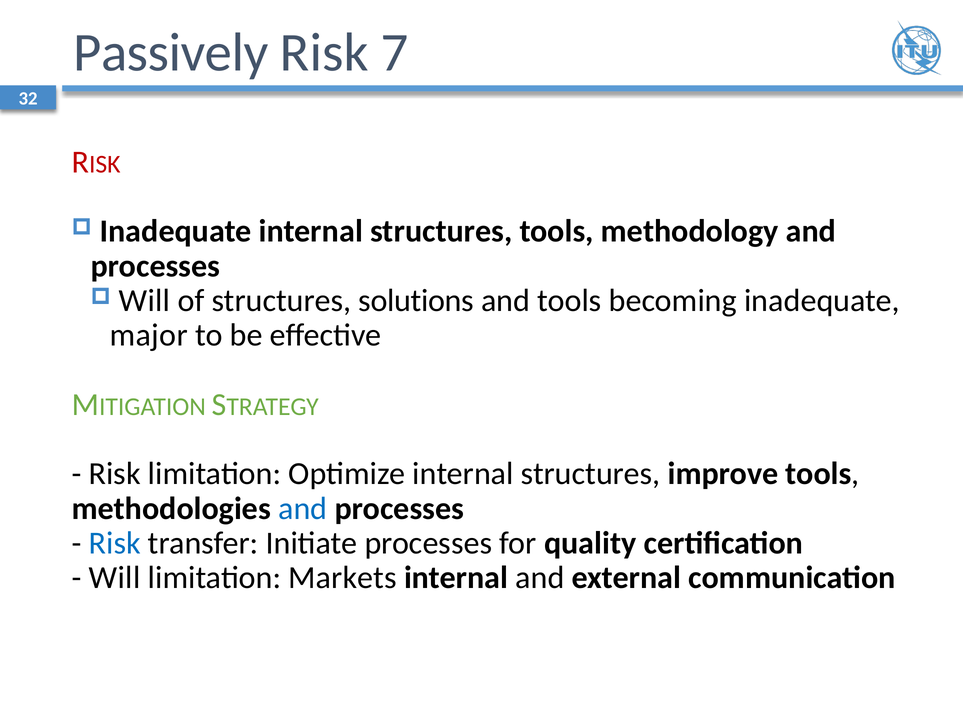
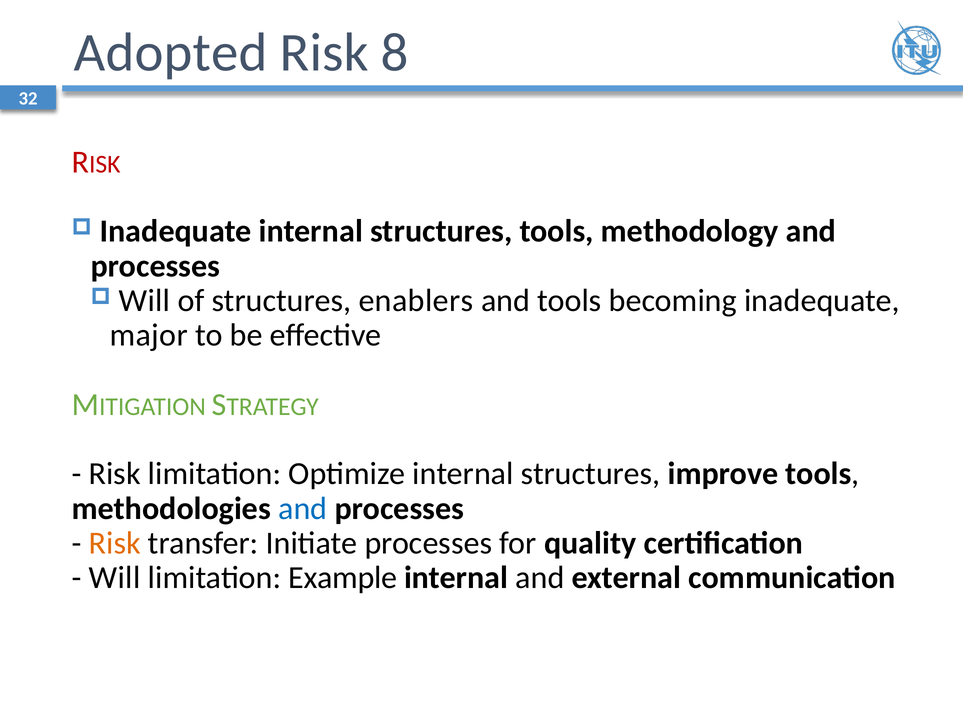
Passively: Passively -> Adopted (171, 53)
7: 7 -> 8 (395, 53)
solutions: solutions -> enablers (416, 301)
Risk colour: blue -> orange (115, 543)
Markets: Markets -> Example (343, 578)
